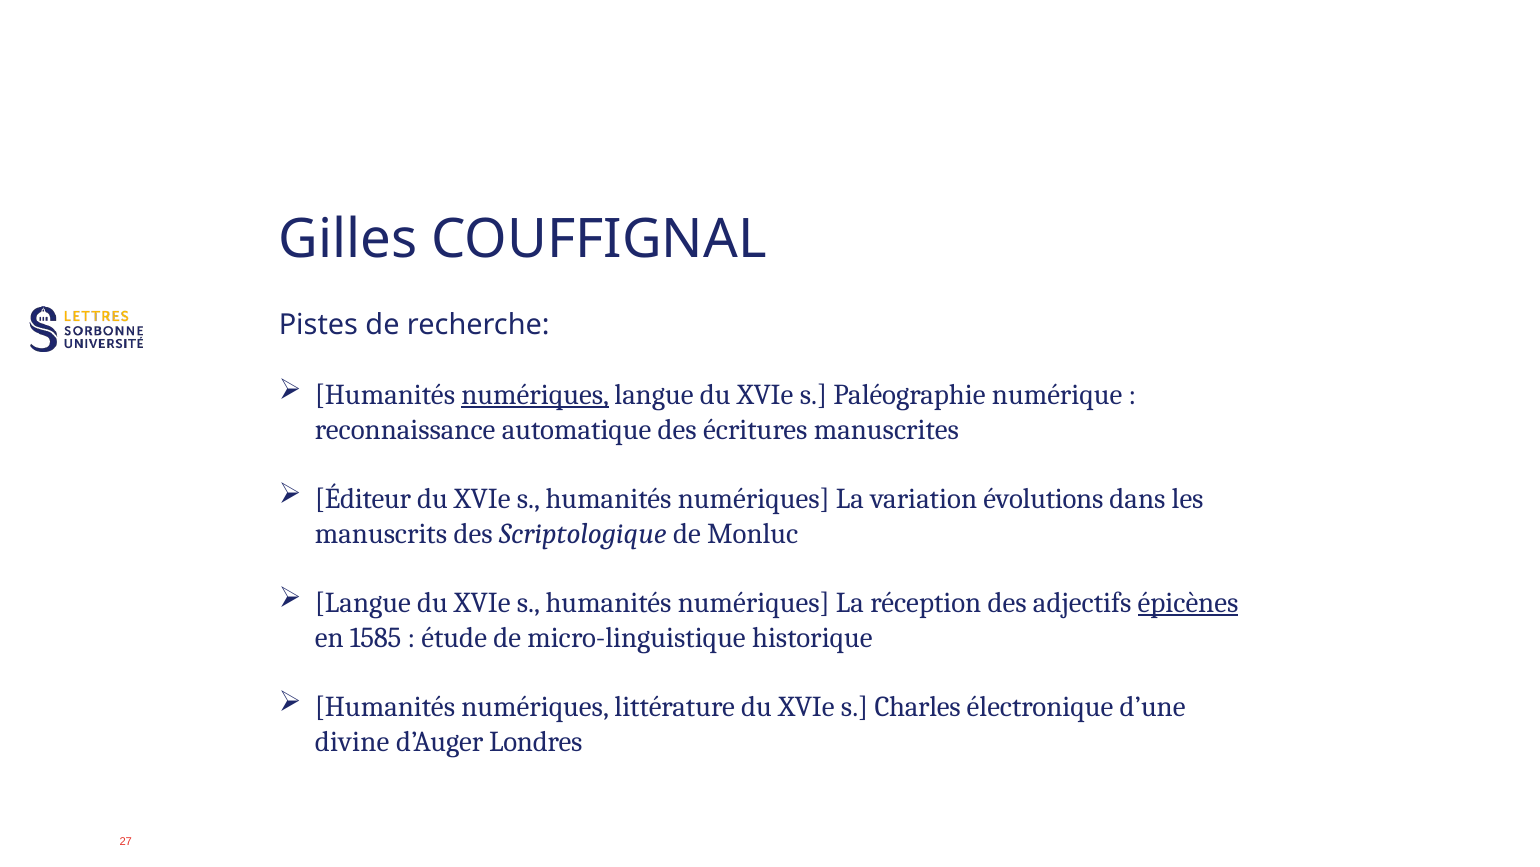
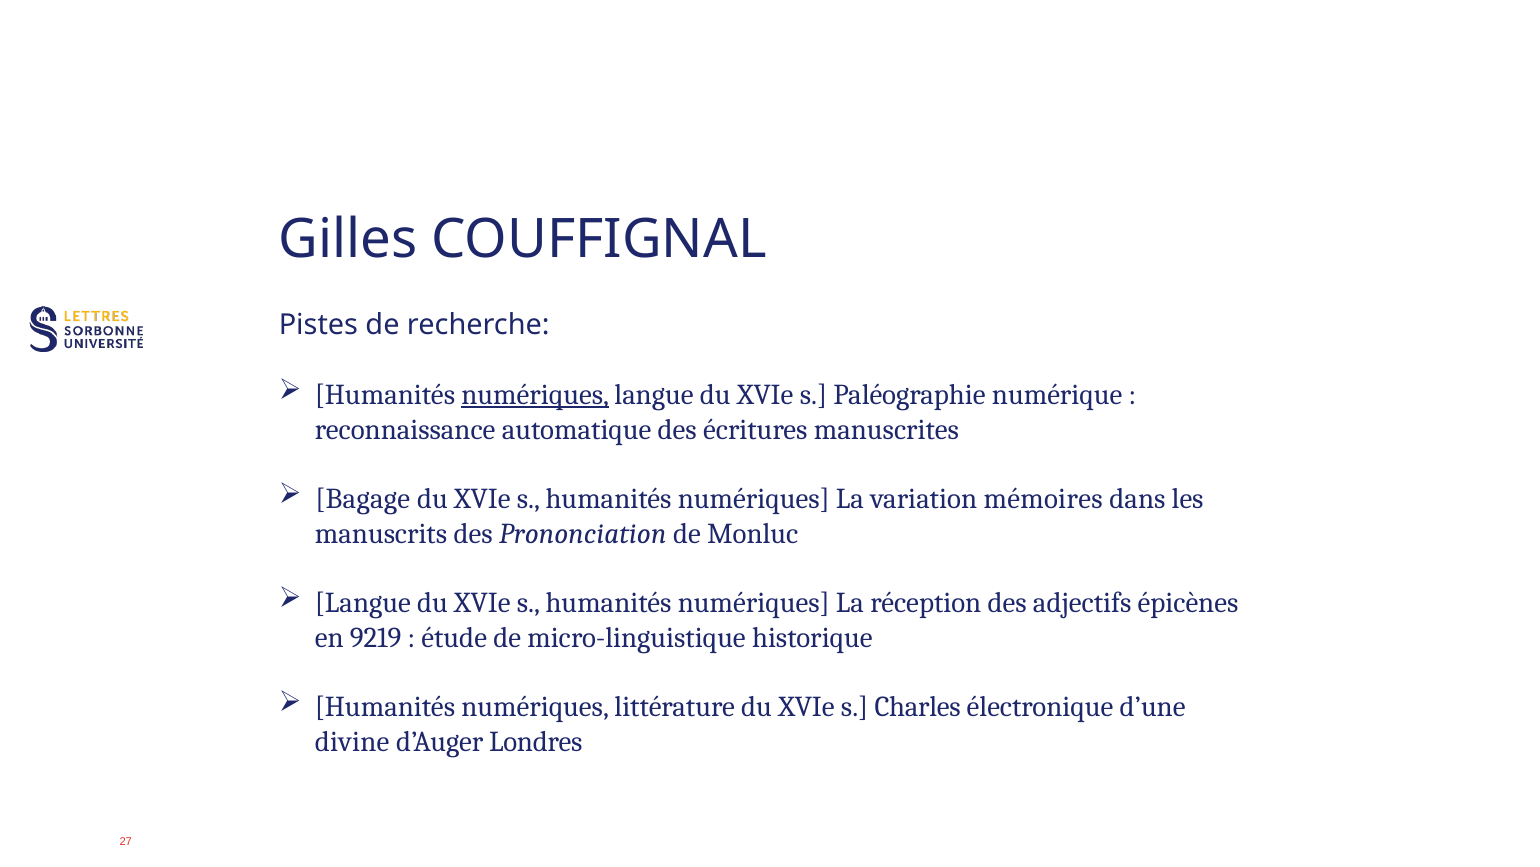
Éditeur: Éditeur -> Bagage (363, 498)
évolutions: évolutions -> mémoires (1043, 498)
Scriptologique: Scriptologique -> Prononciation (583, 533)
épicènes underline: present -> none (1188, 602)
1585: 1585 -> 9219 (376, 637)
